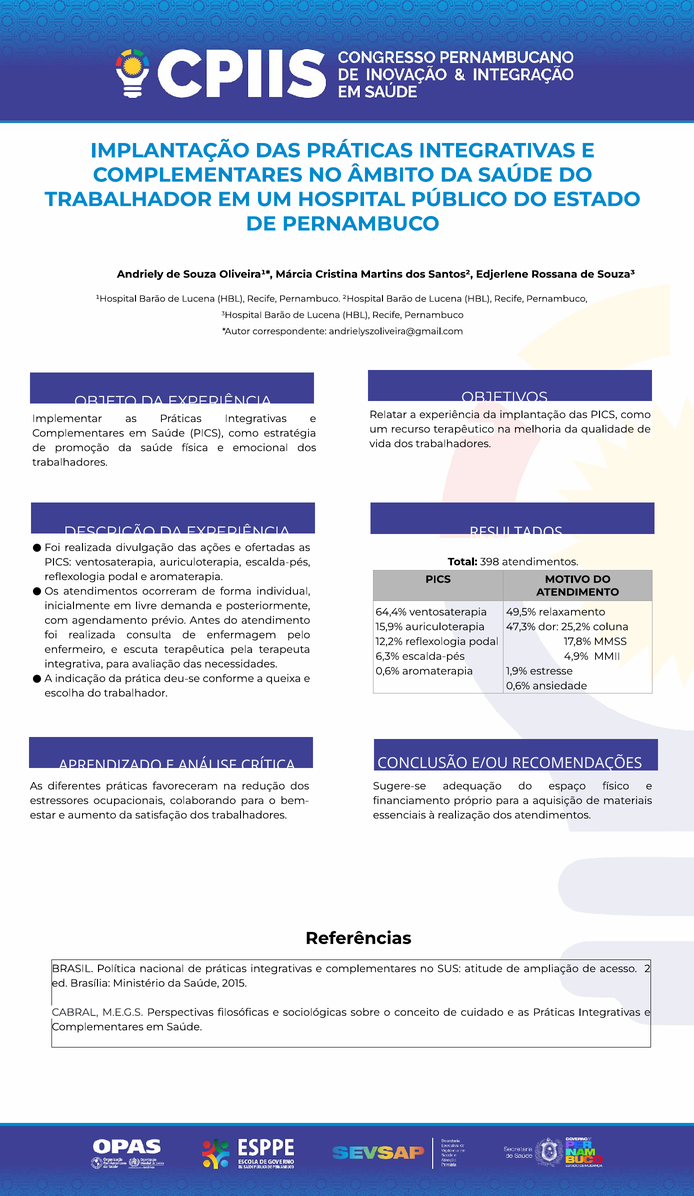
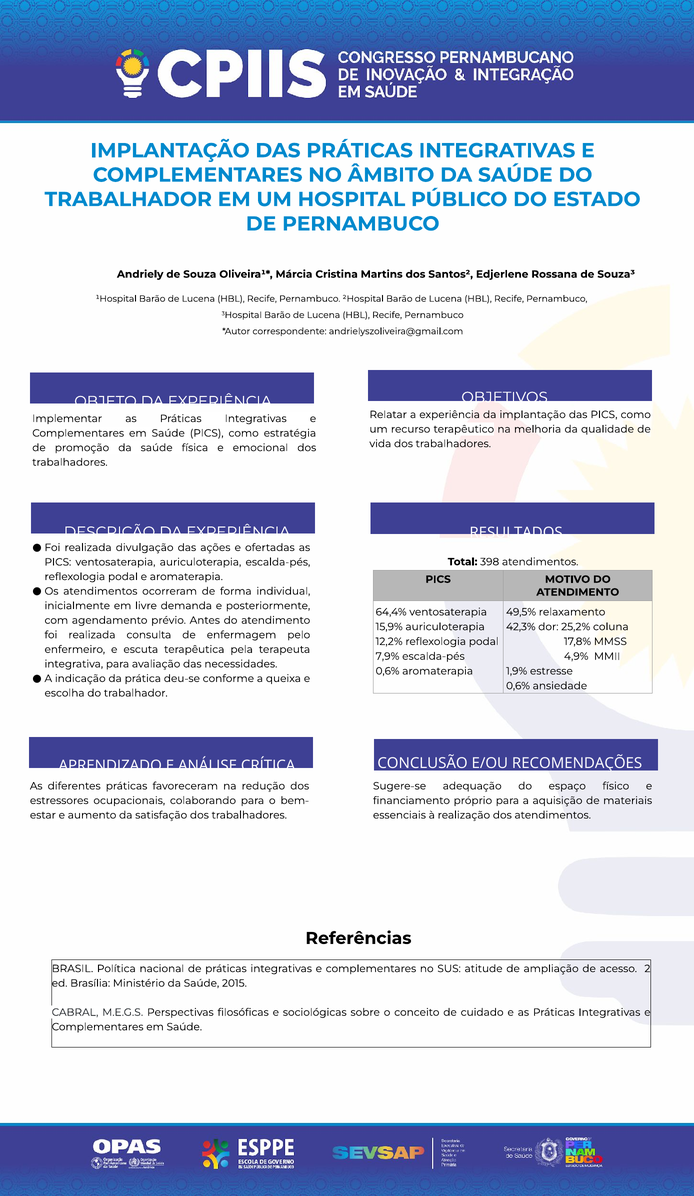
47,3%: 47,3% -> 42,3% (521, 627)
6,3%: 6,3% -> 7,9% (387, 656)
